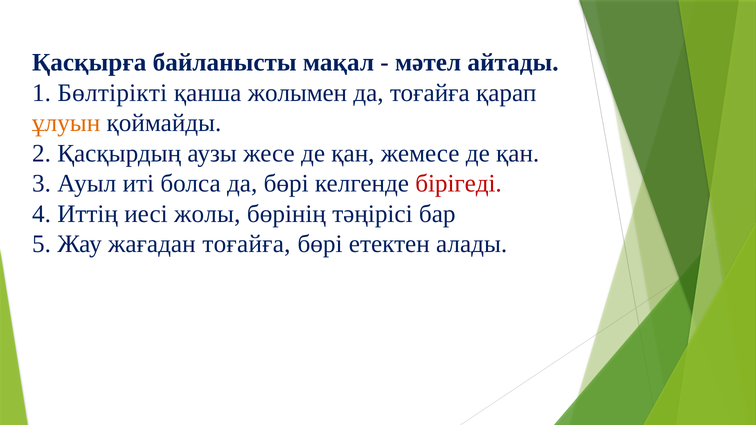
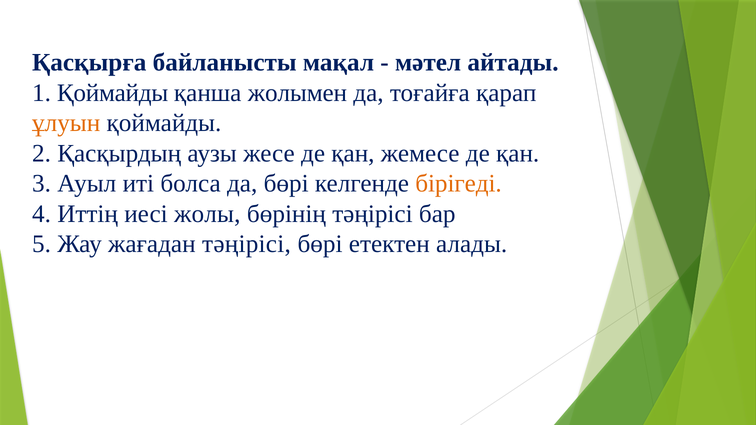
1 Бөлтірікті: Бөлтірікті -> Қоймайды (113, 93)
бірігеді colour: red -> orange (459, 184)
жағадан тоғайға: тоғайға -> тәңірісі (246, 244)
